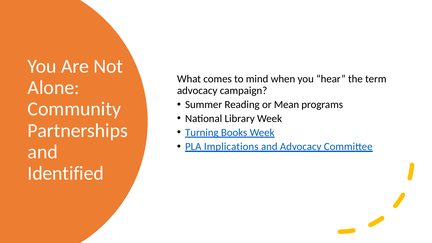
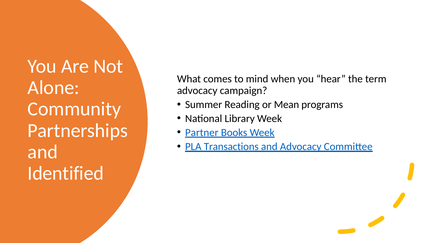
Turning: Turning -> Partner (202, 133)
Implications: Implications -> Transactions (231, 147)
